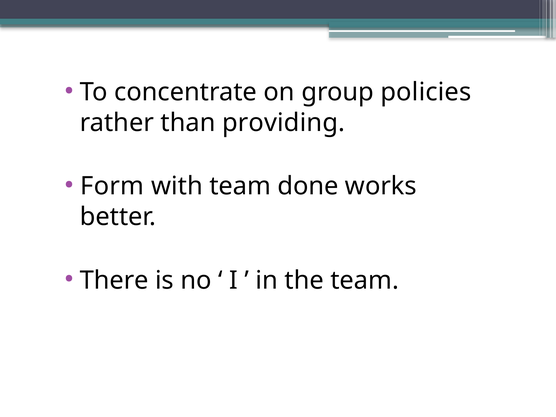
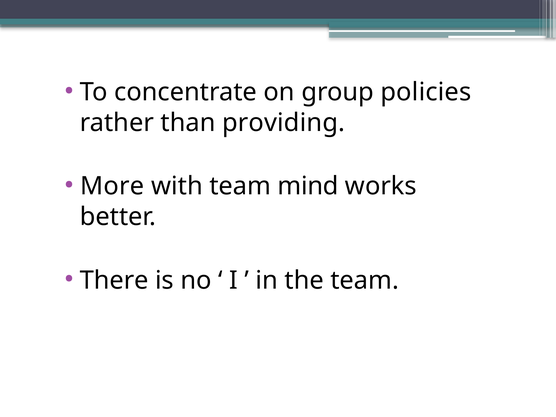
Form: Form -> More (112, 186)
done: done -> mind (308, 186)
